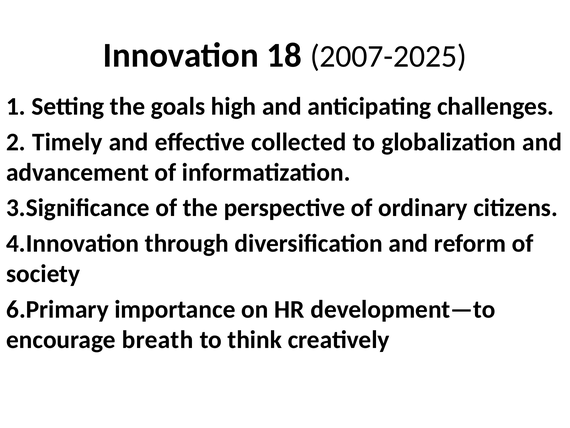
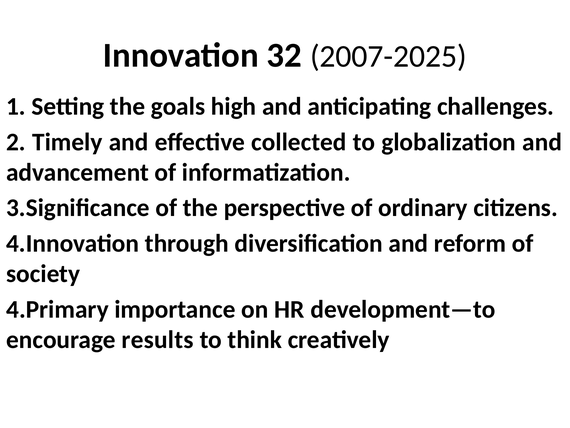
18: 18 -> 32 (284, 55)
6.Primary: 6.Primary -> 4.Primary (57, 309)
breath: breath -> results (158, 339)
